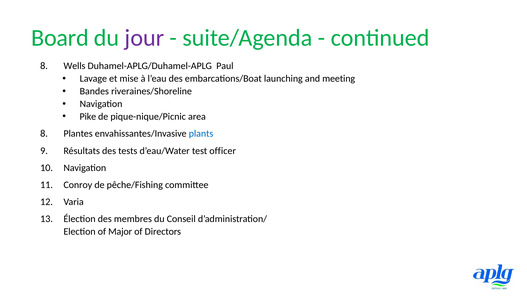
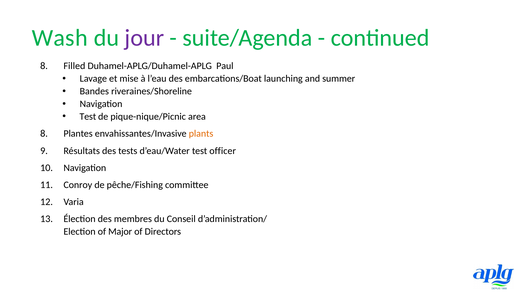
Board: Board -> Wash (60, 38)
Wells: Wells -> Filled (74, 66)
meeting: meeting -> summer (339, 79)
Pike: Pike -> Test (88, 117)
plants colour: blue -> orange (201, 134)
